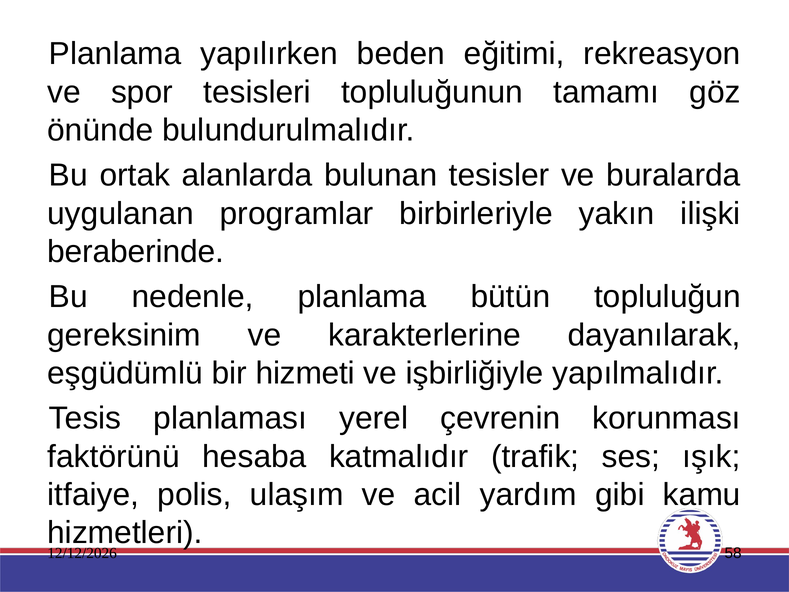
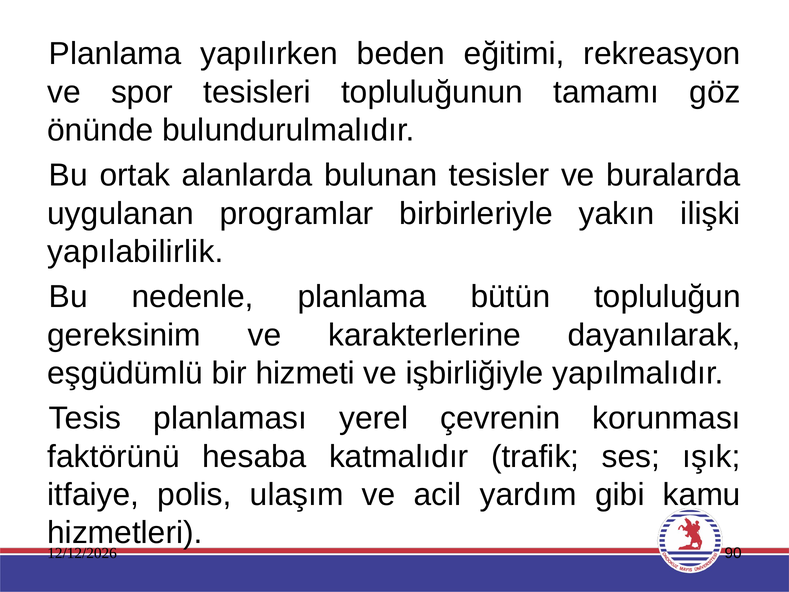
beraberinde: beraberinde -> yapılabilirlik (135, 252)
58: 58 -> 90 (733, 553)
